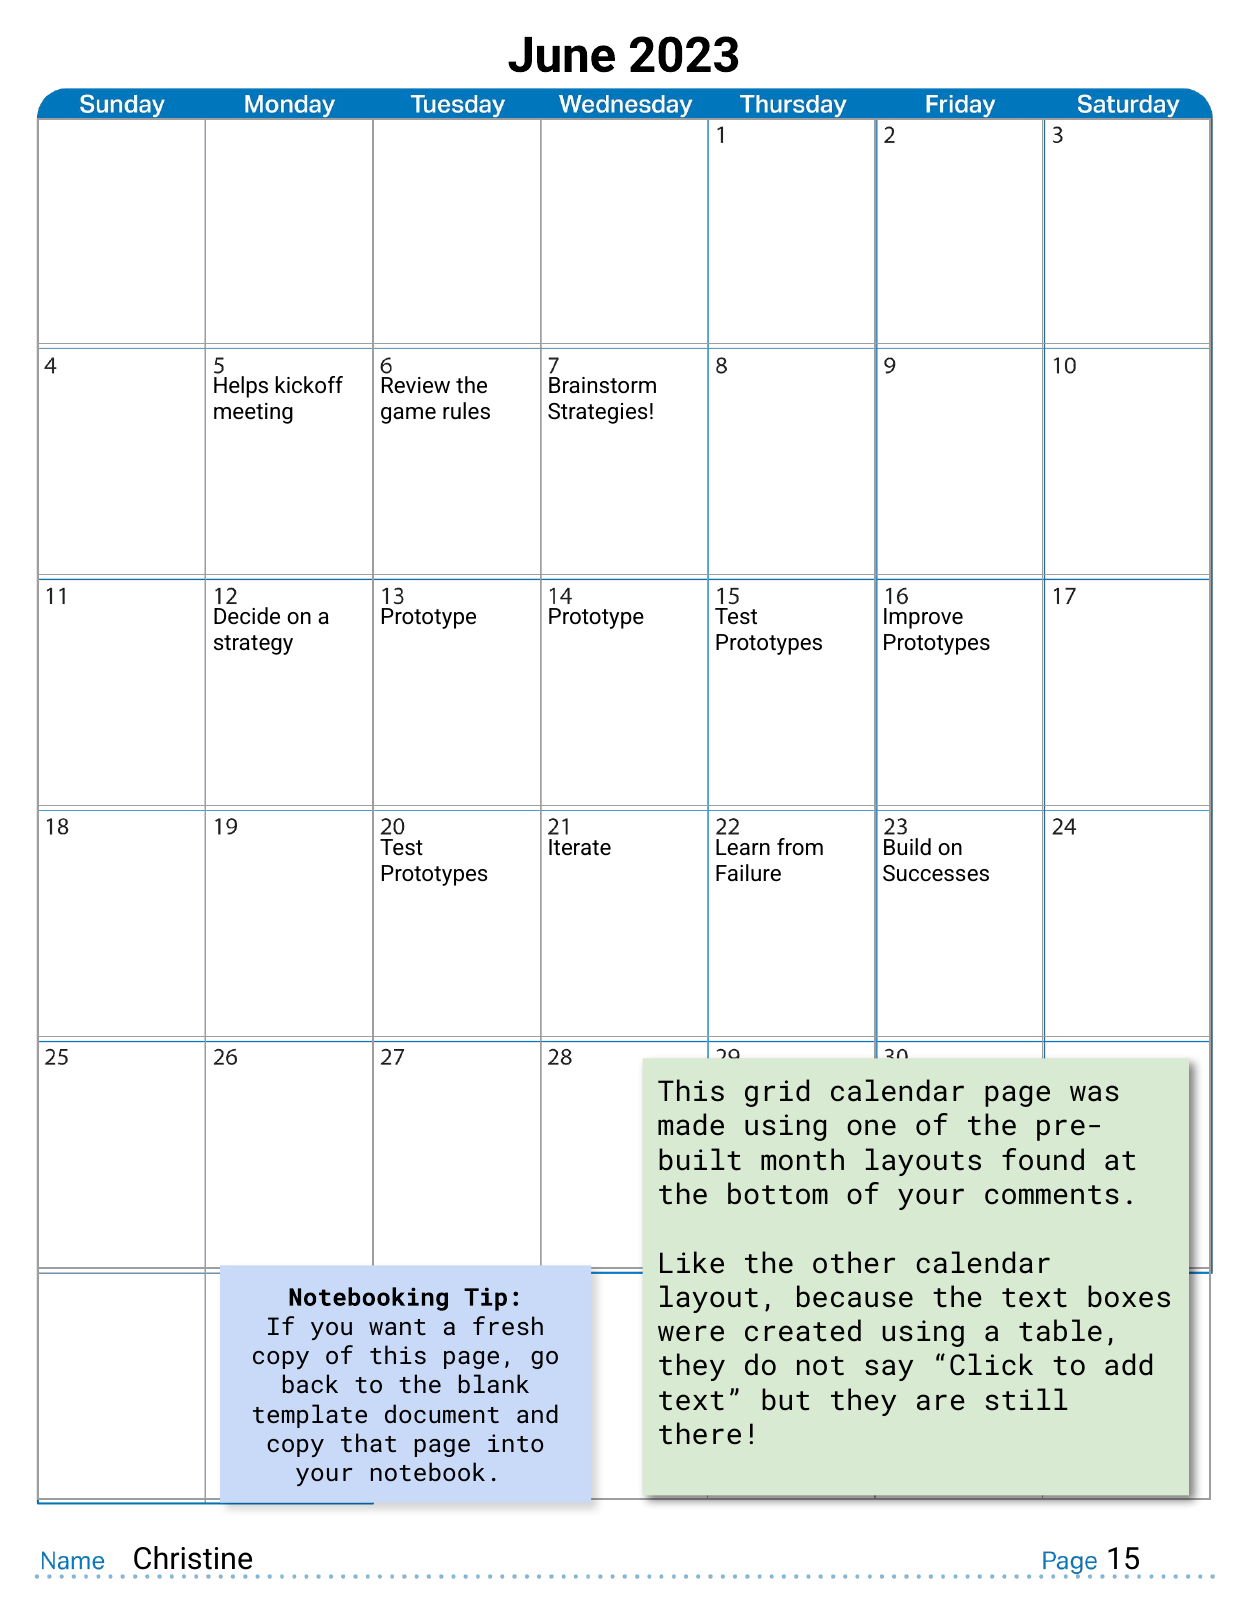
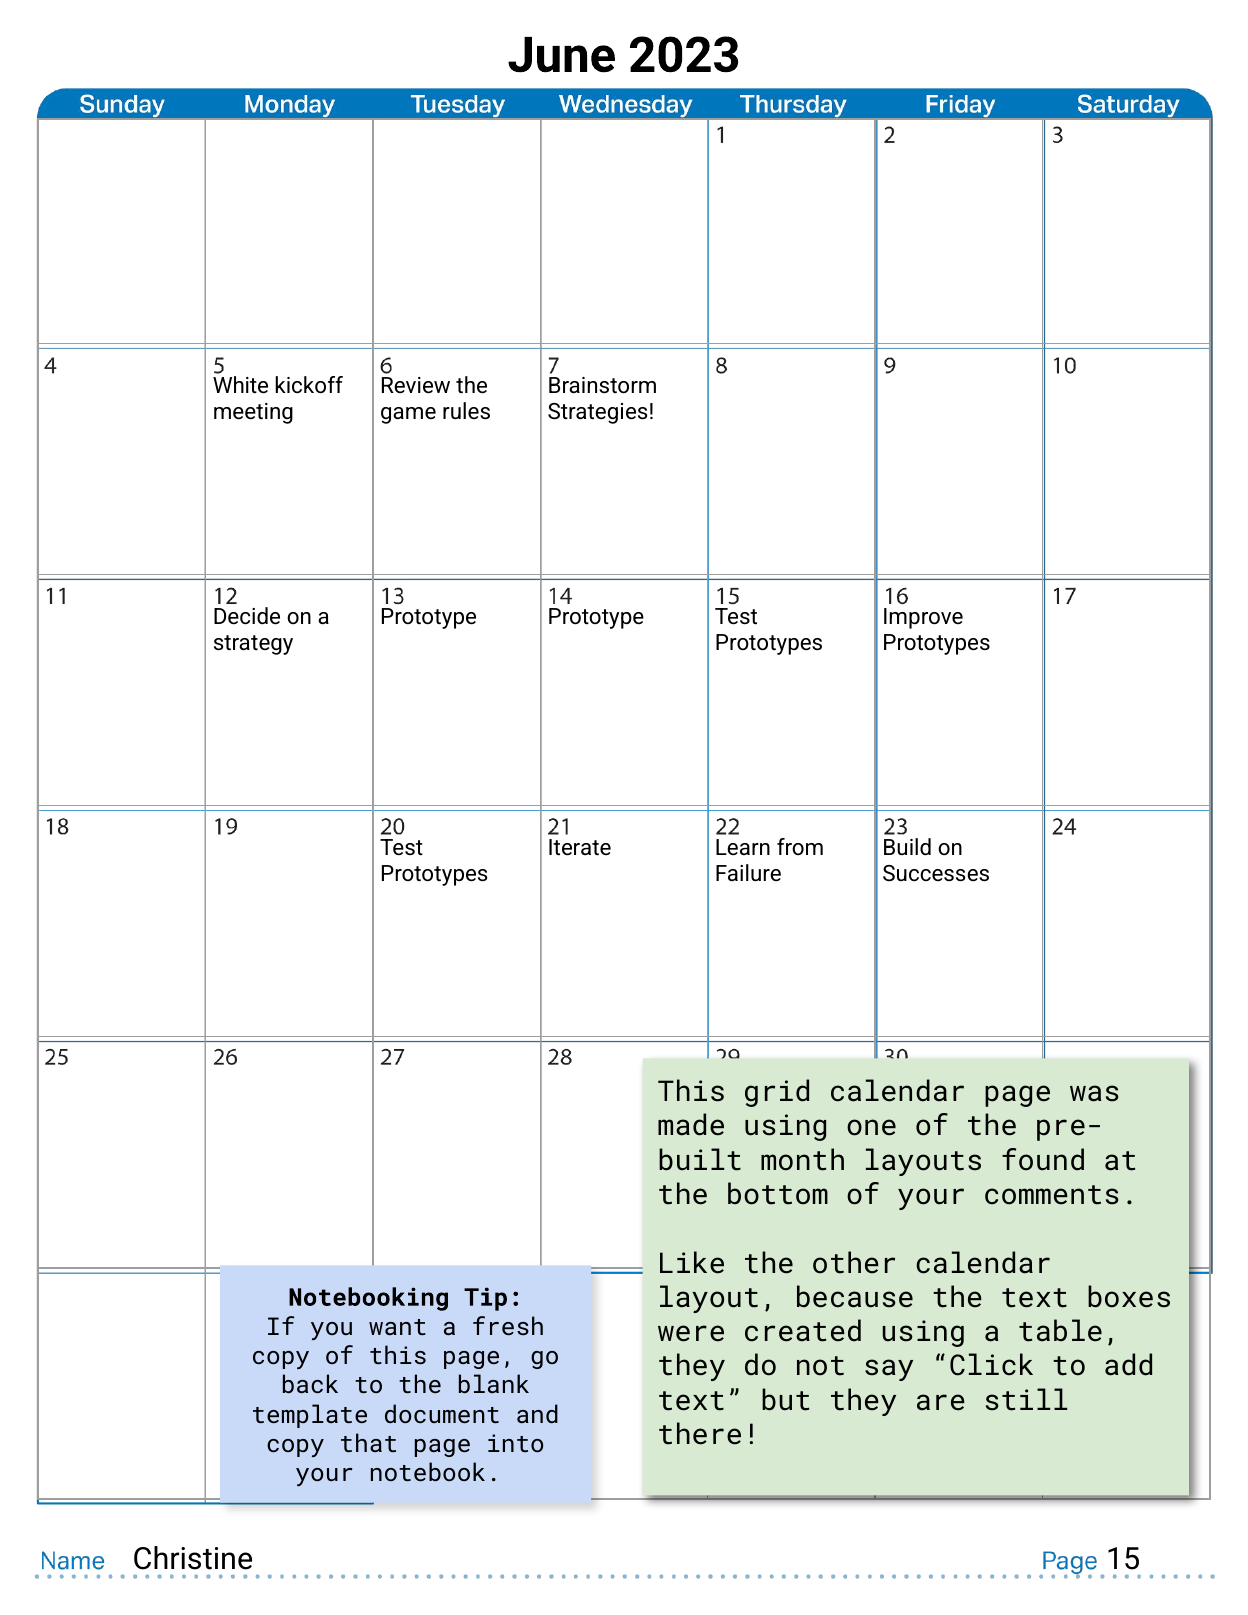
Helps: Helps -> White (241, 386)
